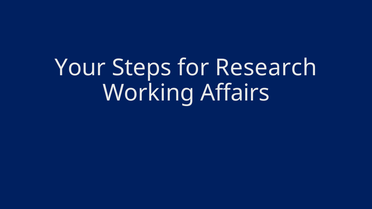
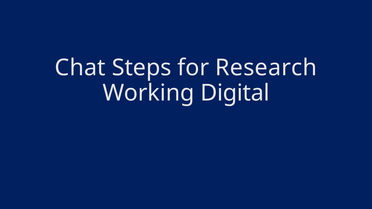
Your: Your -> Chat (80, 68)
Affairs: Affairs -> Digital (235, 93)
